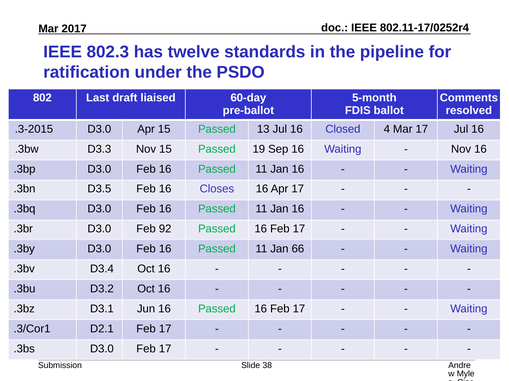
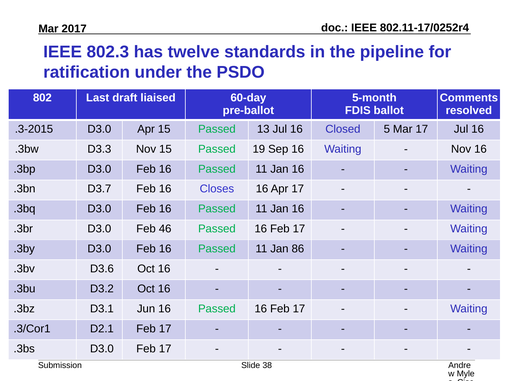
4: 4 -> 5 (387, 129)
D3.5: D3.5 -> D3.7 (99, 189)
92: 92 -> 46 (165, 229)
66: 66 -> 86 (298, 249)
D3.4: D3.4 -> D3.6 (102, 269)
